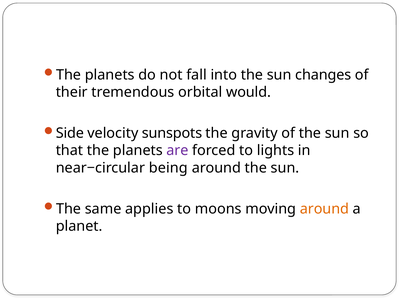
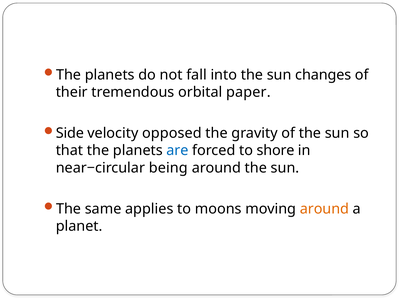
would: would -> paper (248, 92)
sunspots: sunspots -> opposed (172, 133)
are colour: purple -> blue (177, 151)
lights: lights -> shore (276, 151)
